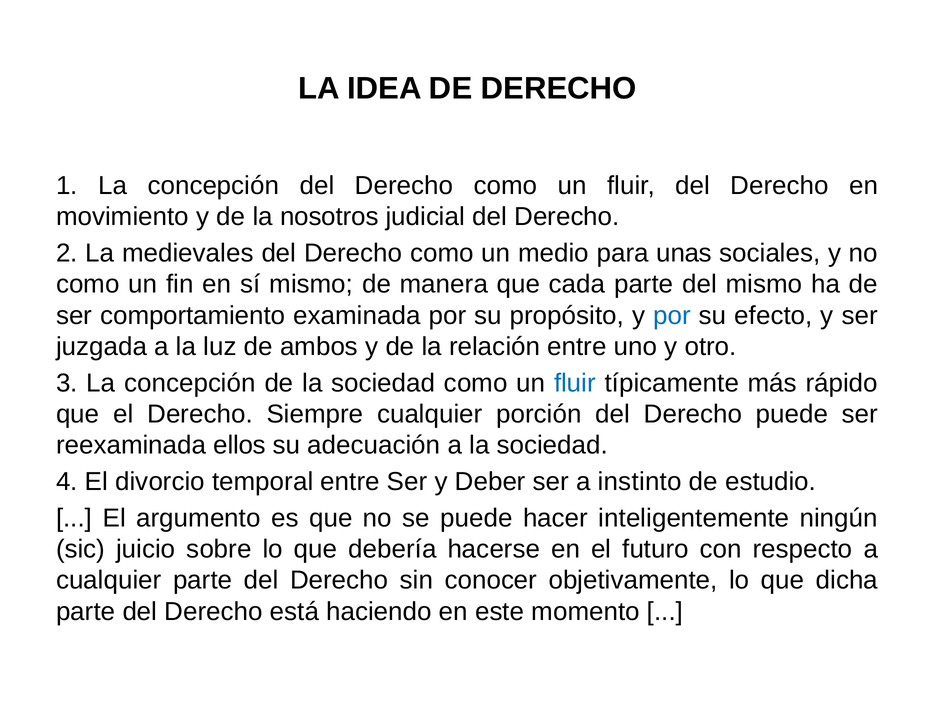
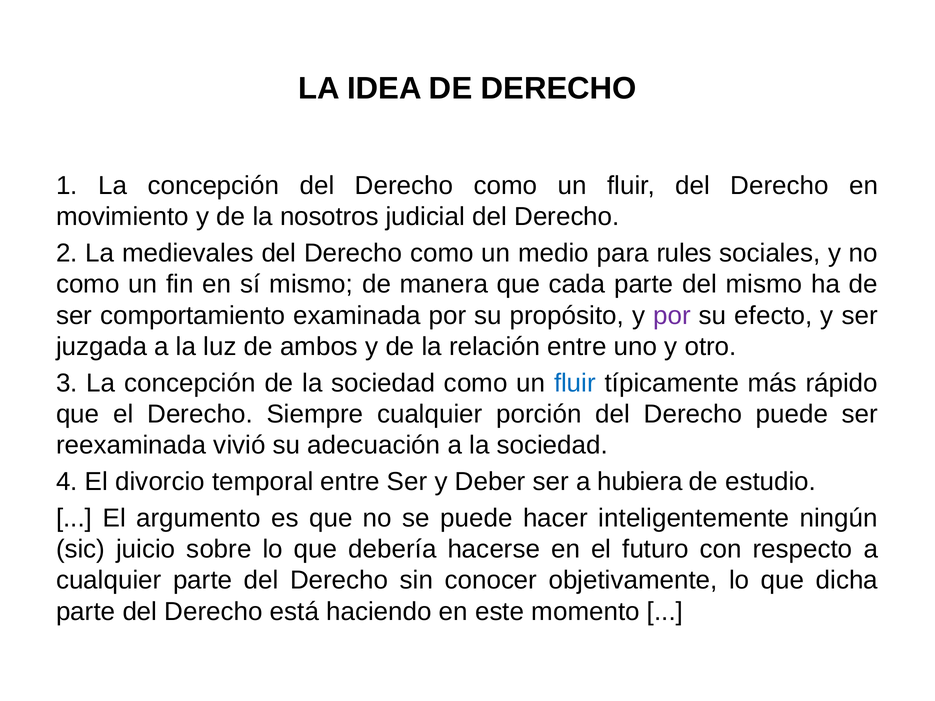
unas: unas -> rules (684, 253)
por colour: blue -> purple (672, 316)
ellos: ellos -> vivió (240, 446)
instinto: instinto -> hubiera (640, 482)
